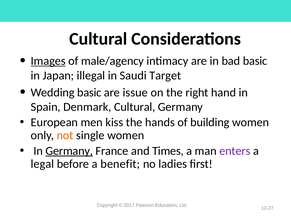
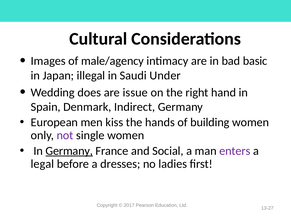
Images underline: present -> none (48, 61)
Target: Target -> Under (165, 76)
Wedding basic: basic -> does (89, 93)
Denmark Cultural: Cultural -> Indirect (135, 107)
not colour: orange -> purple (65, 135)
Times: Times -> Social (168, 151)
benefit: benefit -> dresses (120, 164)
